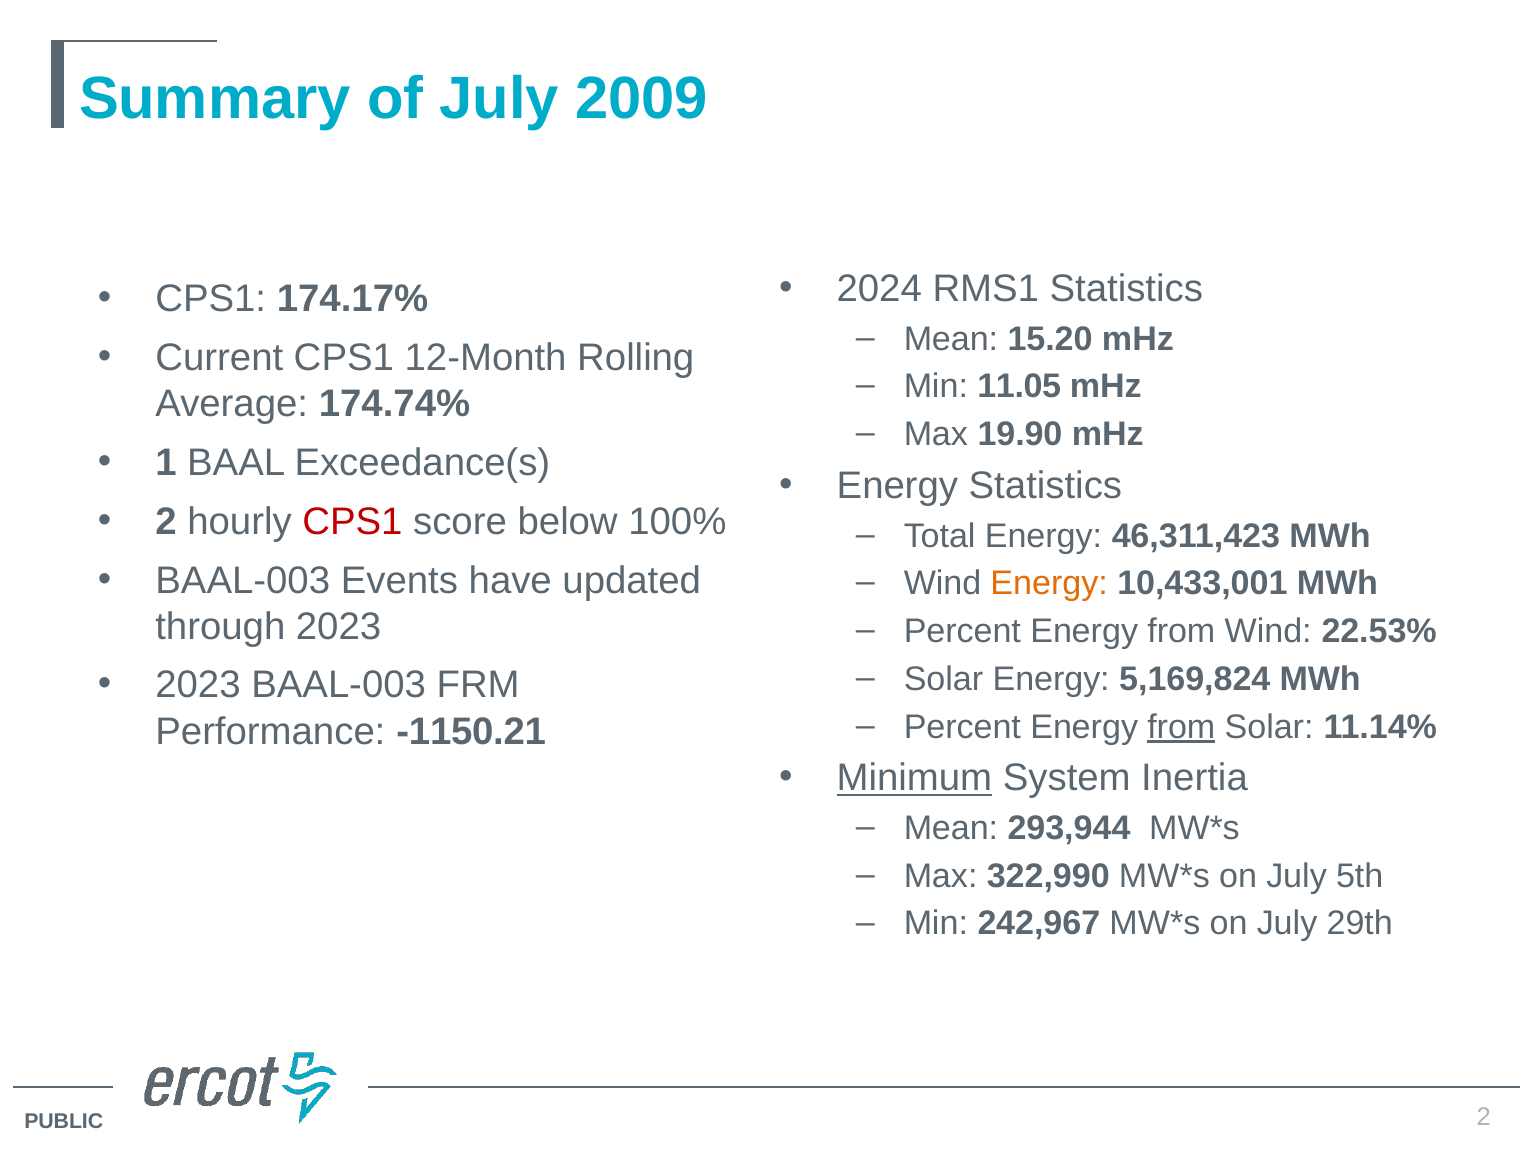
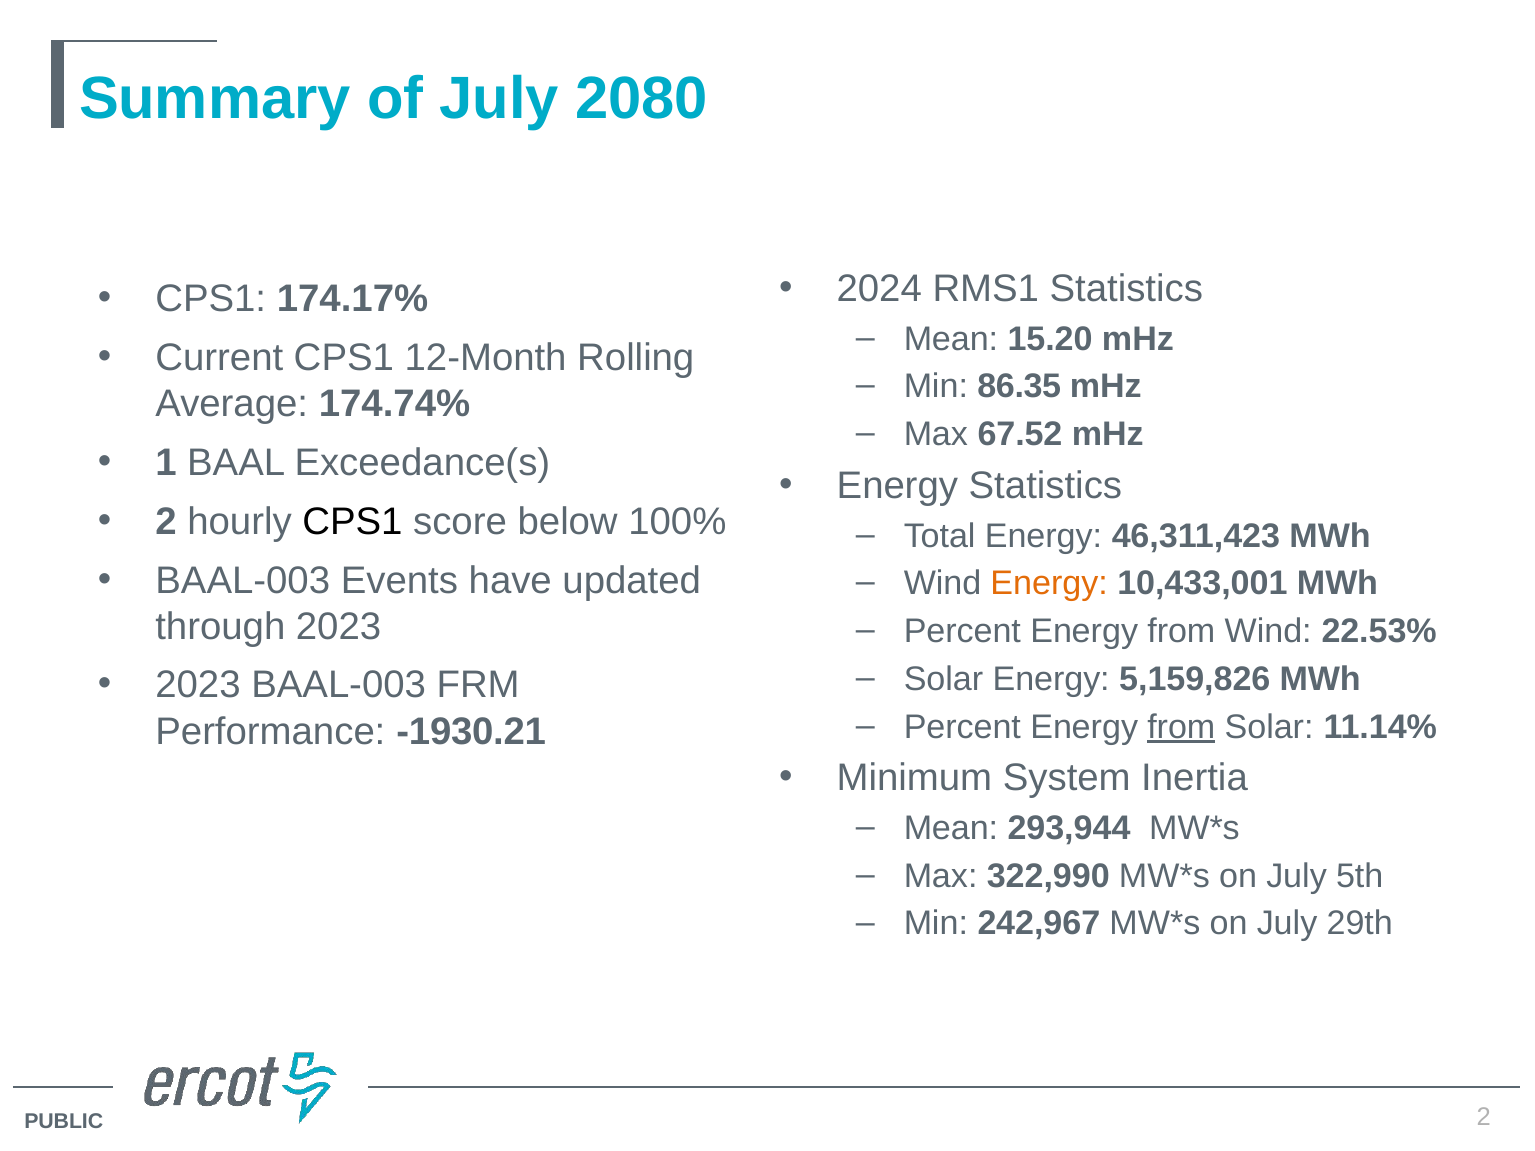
2009: 2009 -> 2080 (642, 99)
11.05: 11.05 -> 86.35 (1019, 387)
19.90: 19.90 -> 67.52 (1020, 435)
CPS1 colour: red -> black (352, 522)
5,169,824: 5,169,824 -> 5,159,826 (1195, 679)
-1150.21: -1150.21 -> -1930.21 (471, 732)
Minimum underline: present -> none (914, 778)
